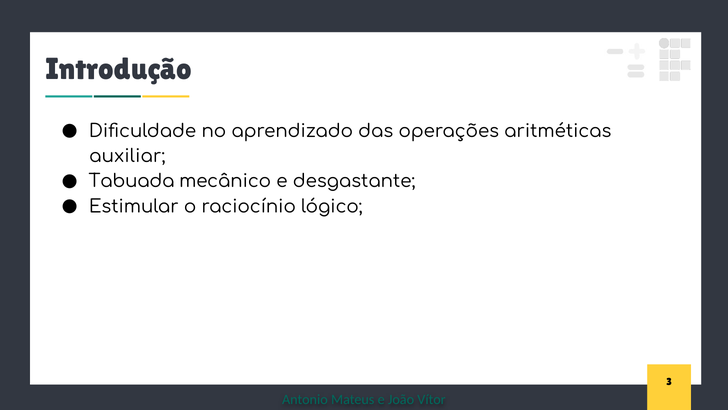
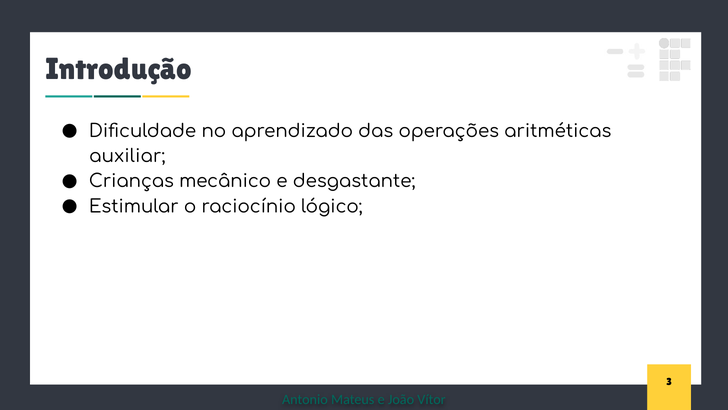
Tabuada: Tabuada -> Crianças (131, 181)
